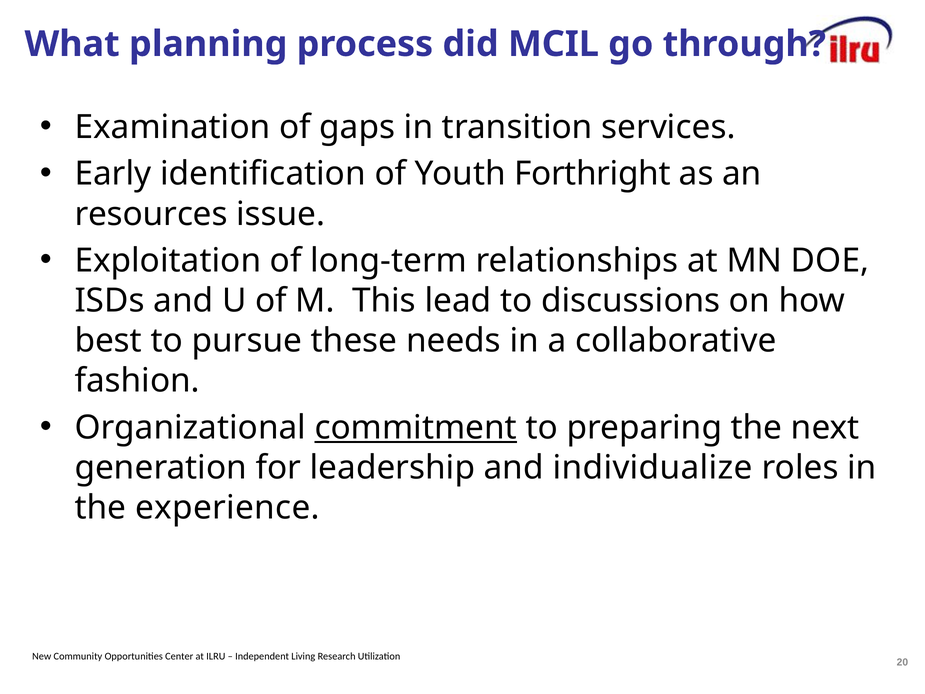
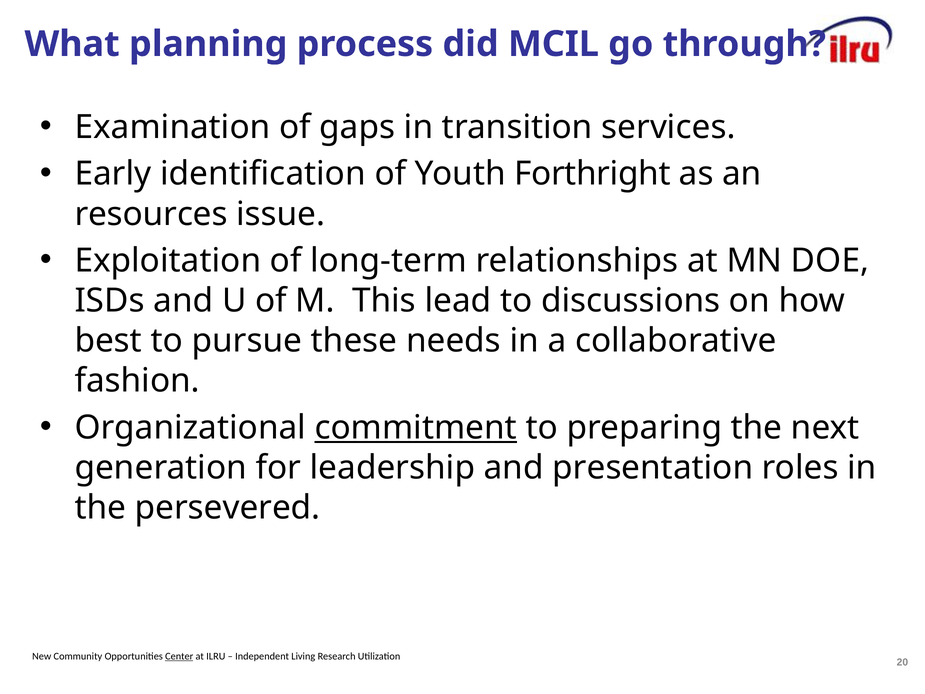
individualize: individualize -> presentation (653, 468)
experience: experience -> persevered (228, 508)
Center underline: none -> present (179, 656)
